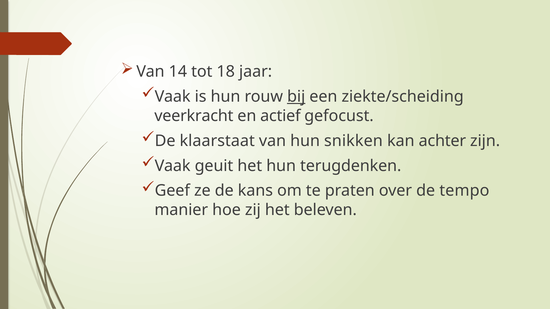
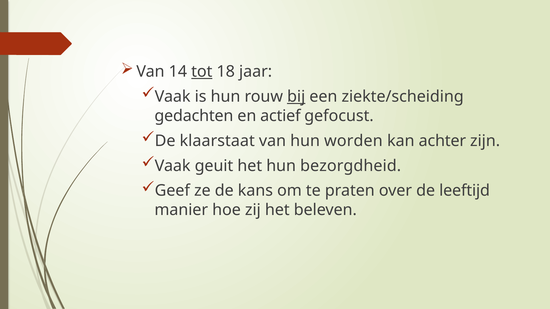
tot underline: none -> present (202, 72)
veerkracht: veerkracht -> gedachten (194, 116)
snikken: snikken -> worden (353, 141)
terugdenken: terugdenken -> bezorgdheid (351, 166)
tempo: tempo -> leeftijd (465, 191)
